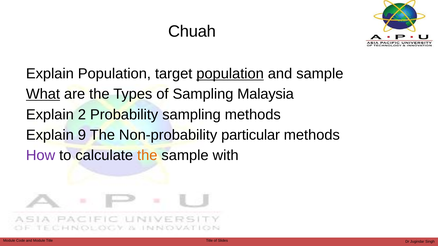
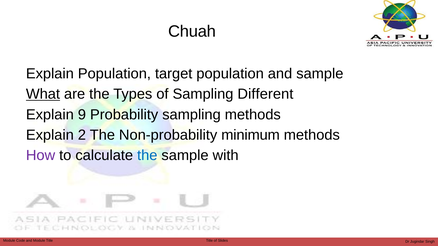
population underline: present -> none (230, 74)
Malaysia: Malaysia -> Different (265, 94)
2: 2 -> 9 (82, 115)
9: 9 -> 2 (82, 135)
particular: particular -> minimum (251, 135)
the colour: orange -> blue (147, 156)
